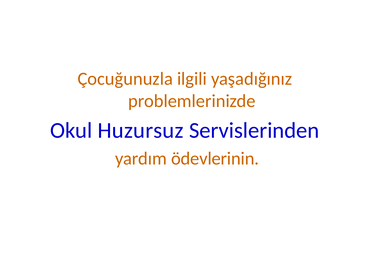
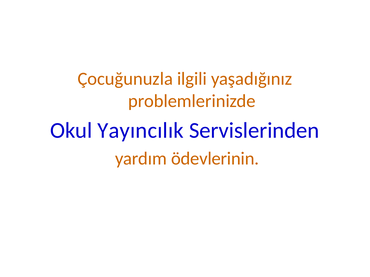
Huzursuz: Huzursuz -> Yayıncılık (141, 131)
